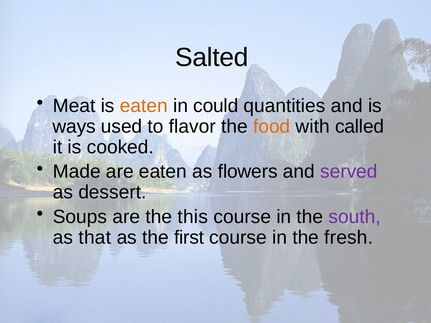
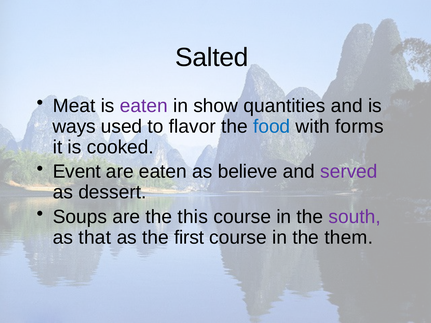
eaten colour: orange -> purple (144, 106)
could: could -> show (216, 106)
food colour: orange -> blue (272, 126)
called: called -> forms (359, 126)
Made: Made -> Event (77, 172)
flowers: flowers -> believe (248, 172)
fresh: fresh -> them (349, 238)
